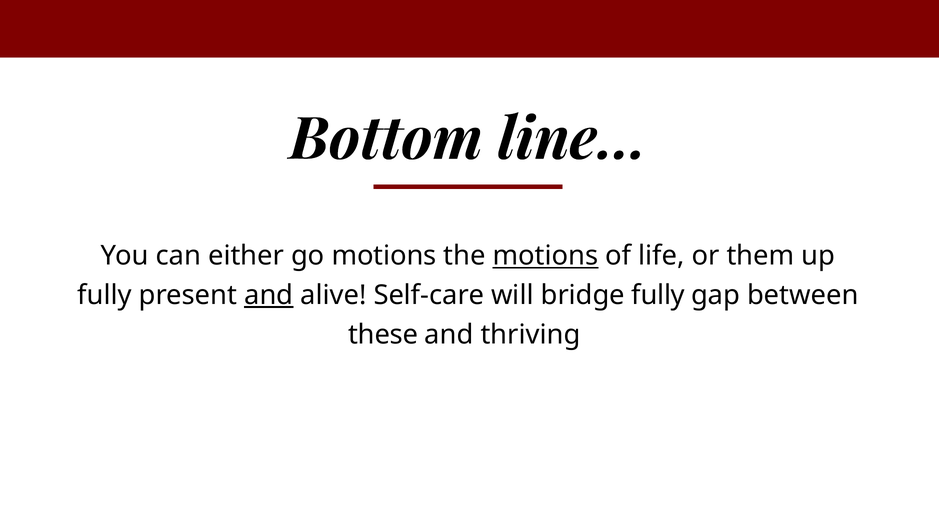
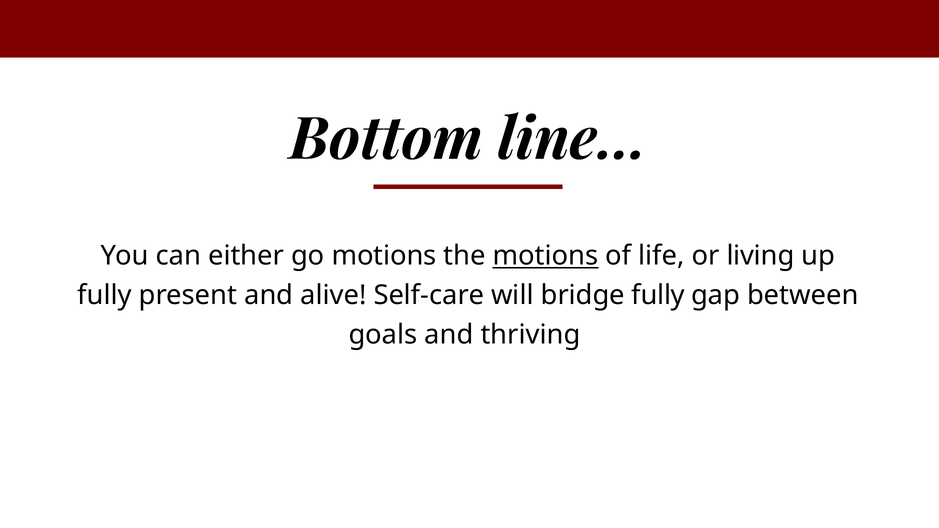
them: them -> living (760, 256)
and underline: present -> none (269, 295)
these: these -> goals (383, 335)
